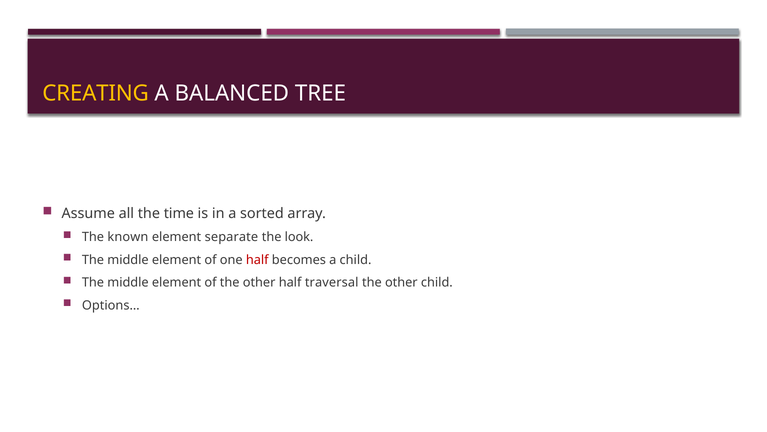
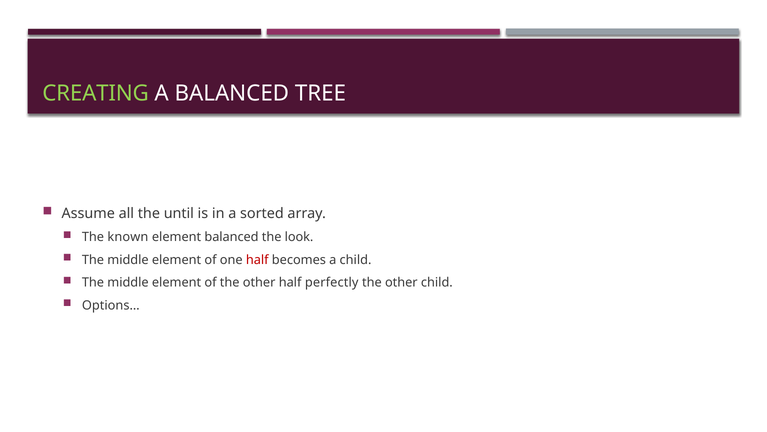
CREATING colour: yellow -> light green (96, 93)
time: time -> until (179, 213)
element separate: separate -> balanced (232, 237)
traversal: traversal -> perfectly (332, 282)
